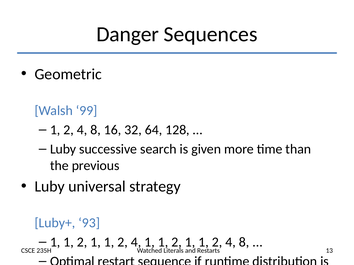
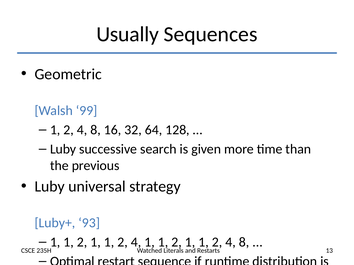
Danger: Danger -> Usually (128, 34)
